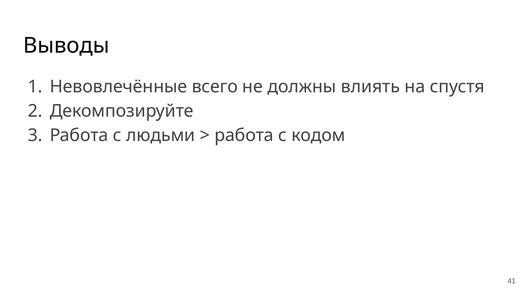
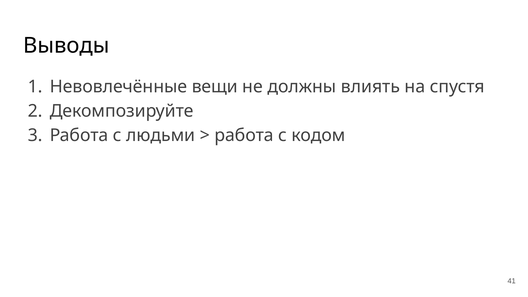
всего: всего -> вещи (215, 87)
